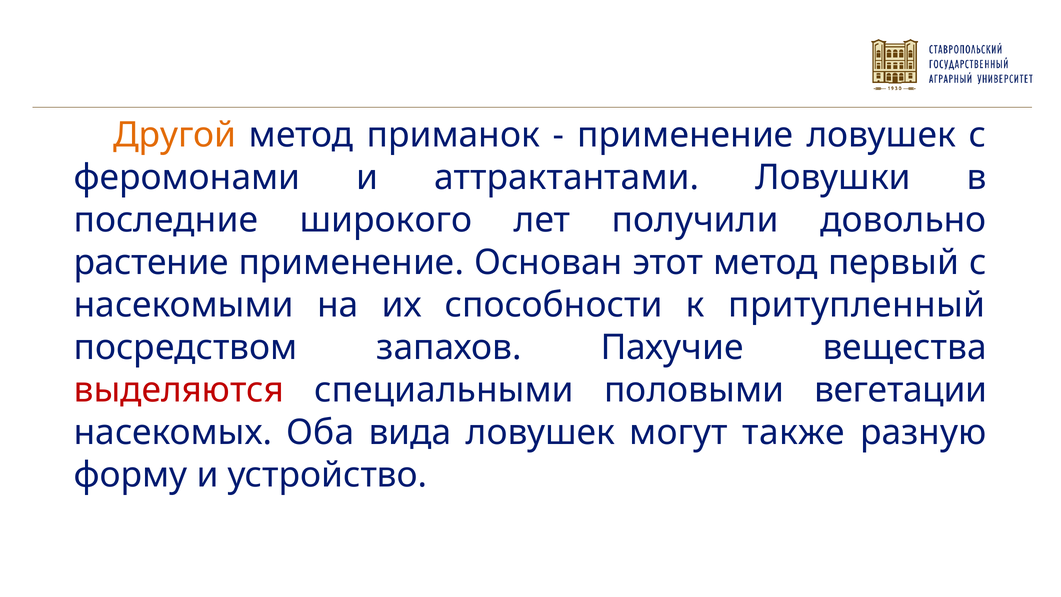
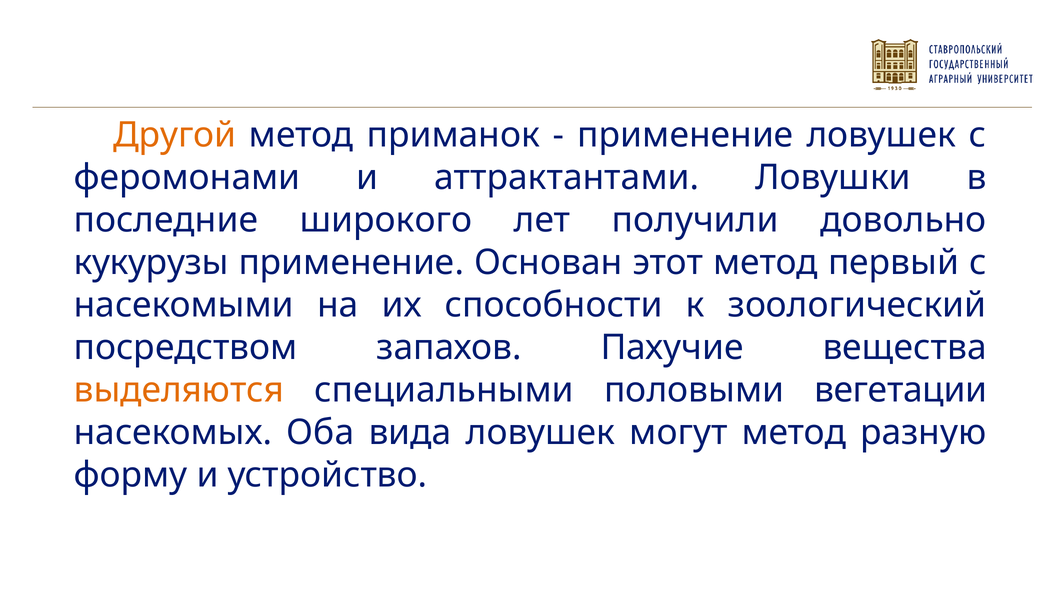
растение: растение -> кукурузы (151, 262)
притупленный: притупленный -> зоологический (857, 305)
выделяются colour: red -> orange (179, 390)
могут также: также -> метод (794, 432)
